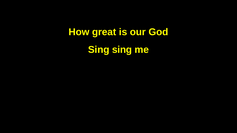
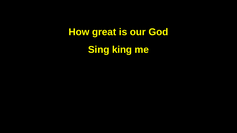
Sing sing: sing -> king (122, 50)
